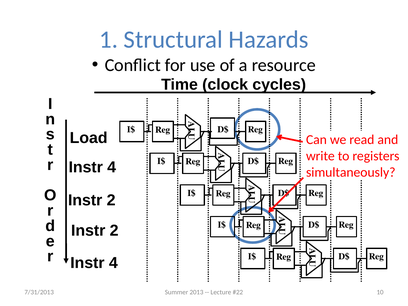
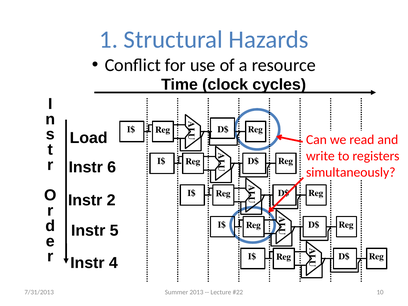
4: 4 -> 6 (112, 167)
2: 2 -> 5 (114, 231)
